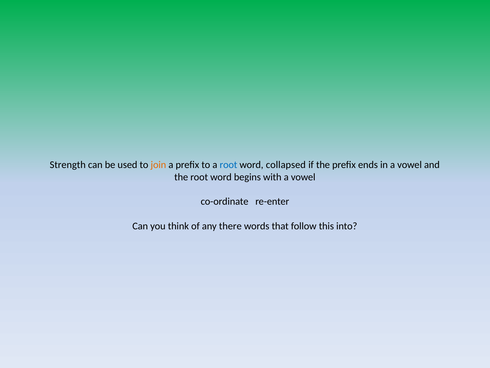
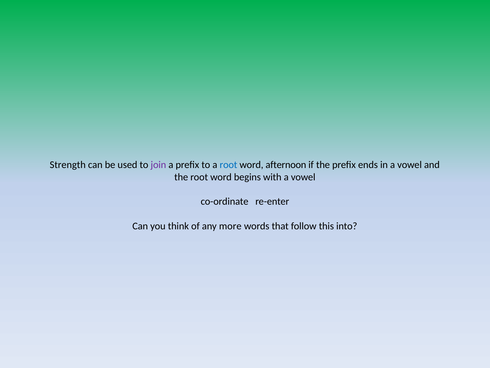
join colour: orange -> purple (158, 165)
collapsed: collapsed -> afternoon (286, 165)
there: there -> more (230, 226)
